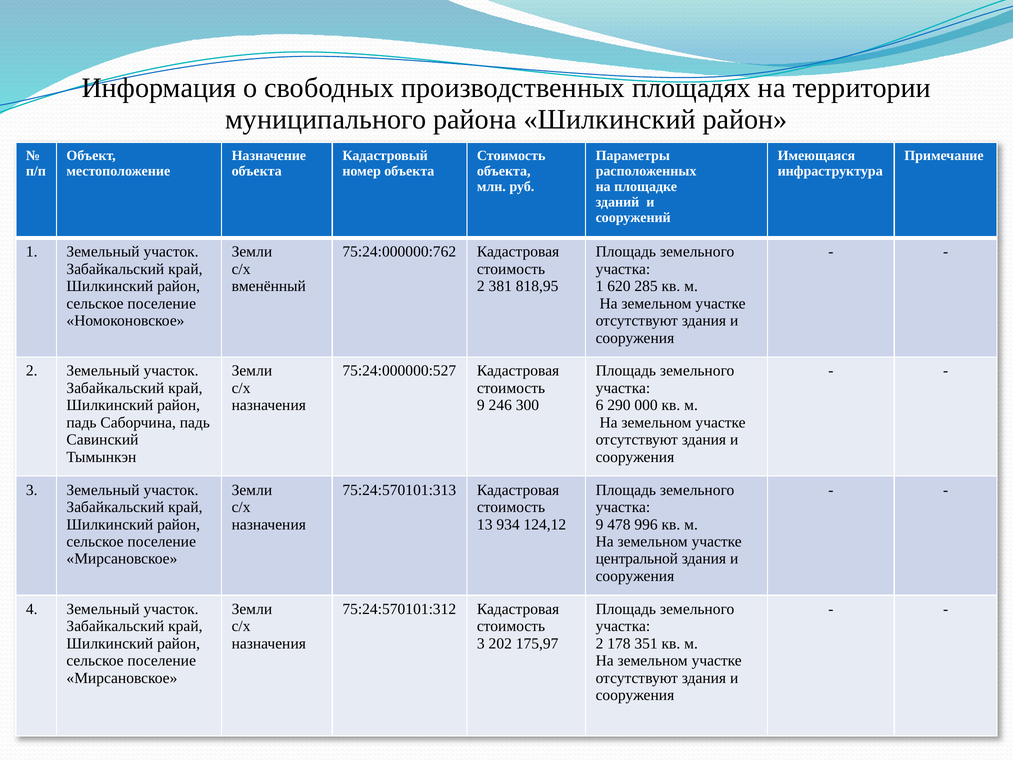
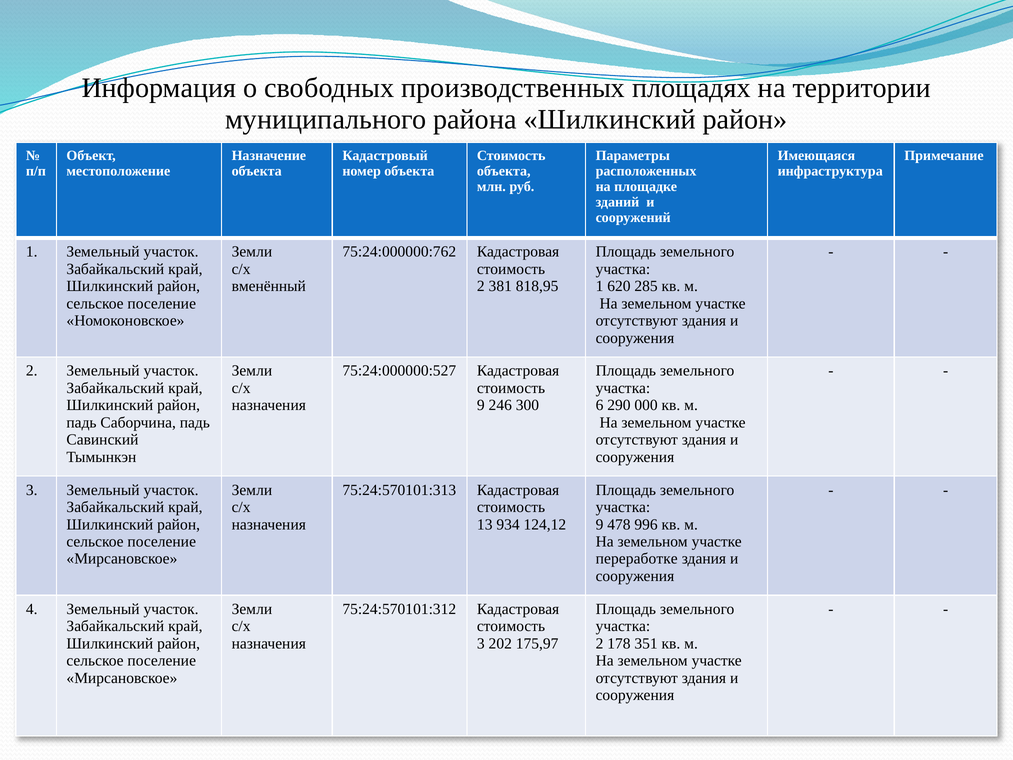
центральной: центральной -> переработке (637, 559)
